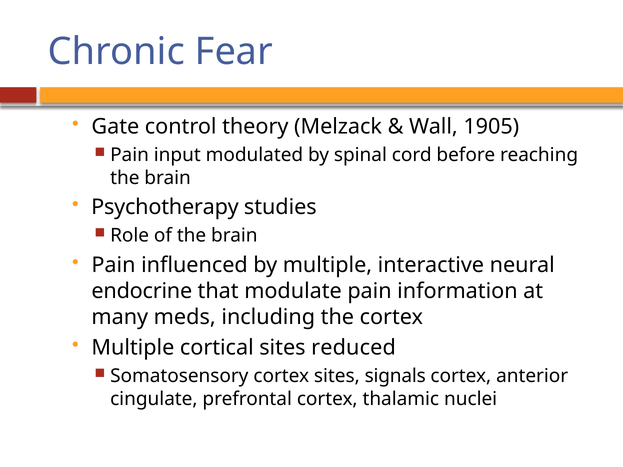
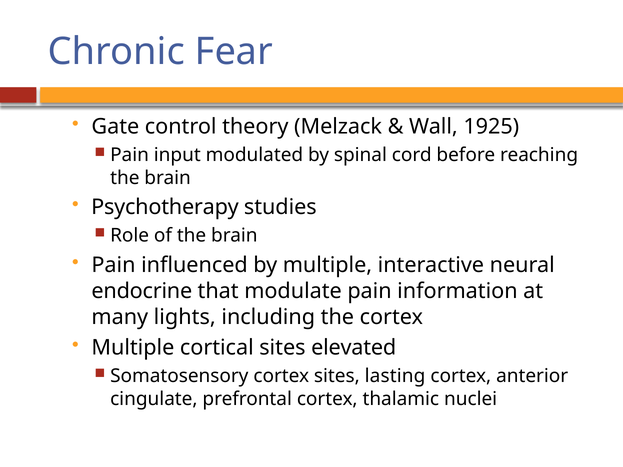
1905: 1905 -> 1925 (491, 127)
meds: meds -> lights (185, 317)
reduced: reduced -> elevated (354, 348)
signals: signals -> lasting (395, 376)
